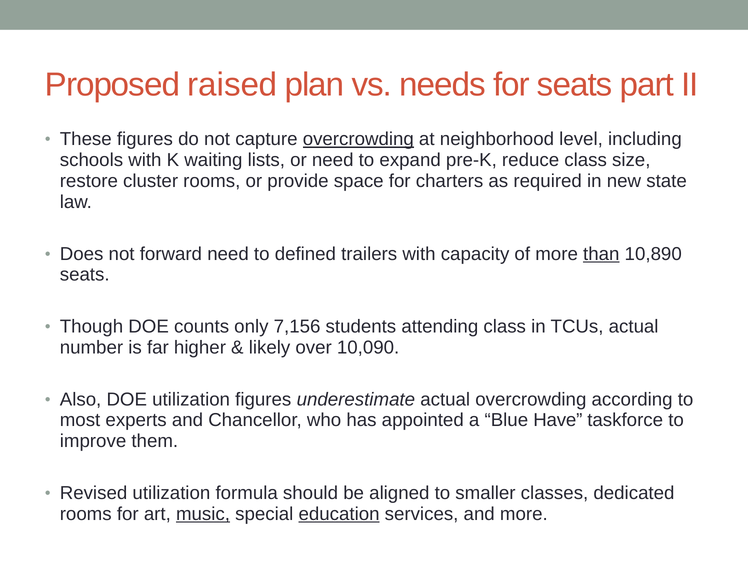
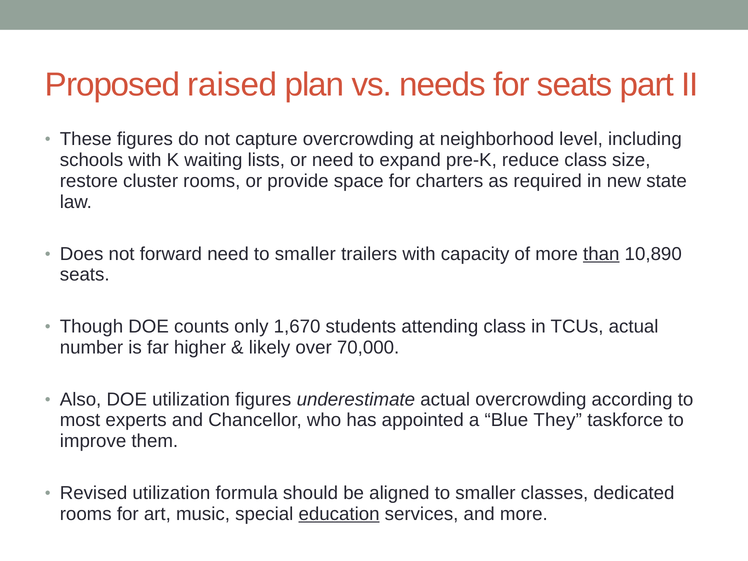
overcrowding underline: present -> none (358, 139)
need to defined: defined -> smaller (305, 254)
7,156: 7,156 -> 1,670 (297, 327)
10,090: 10,090 -> 70,000 (368, 348)
Have: Have -> They (558, 420)
music underline: present -> none (203, 514)
